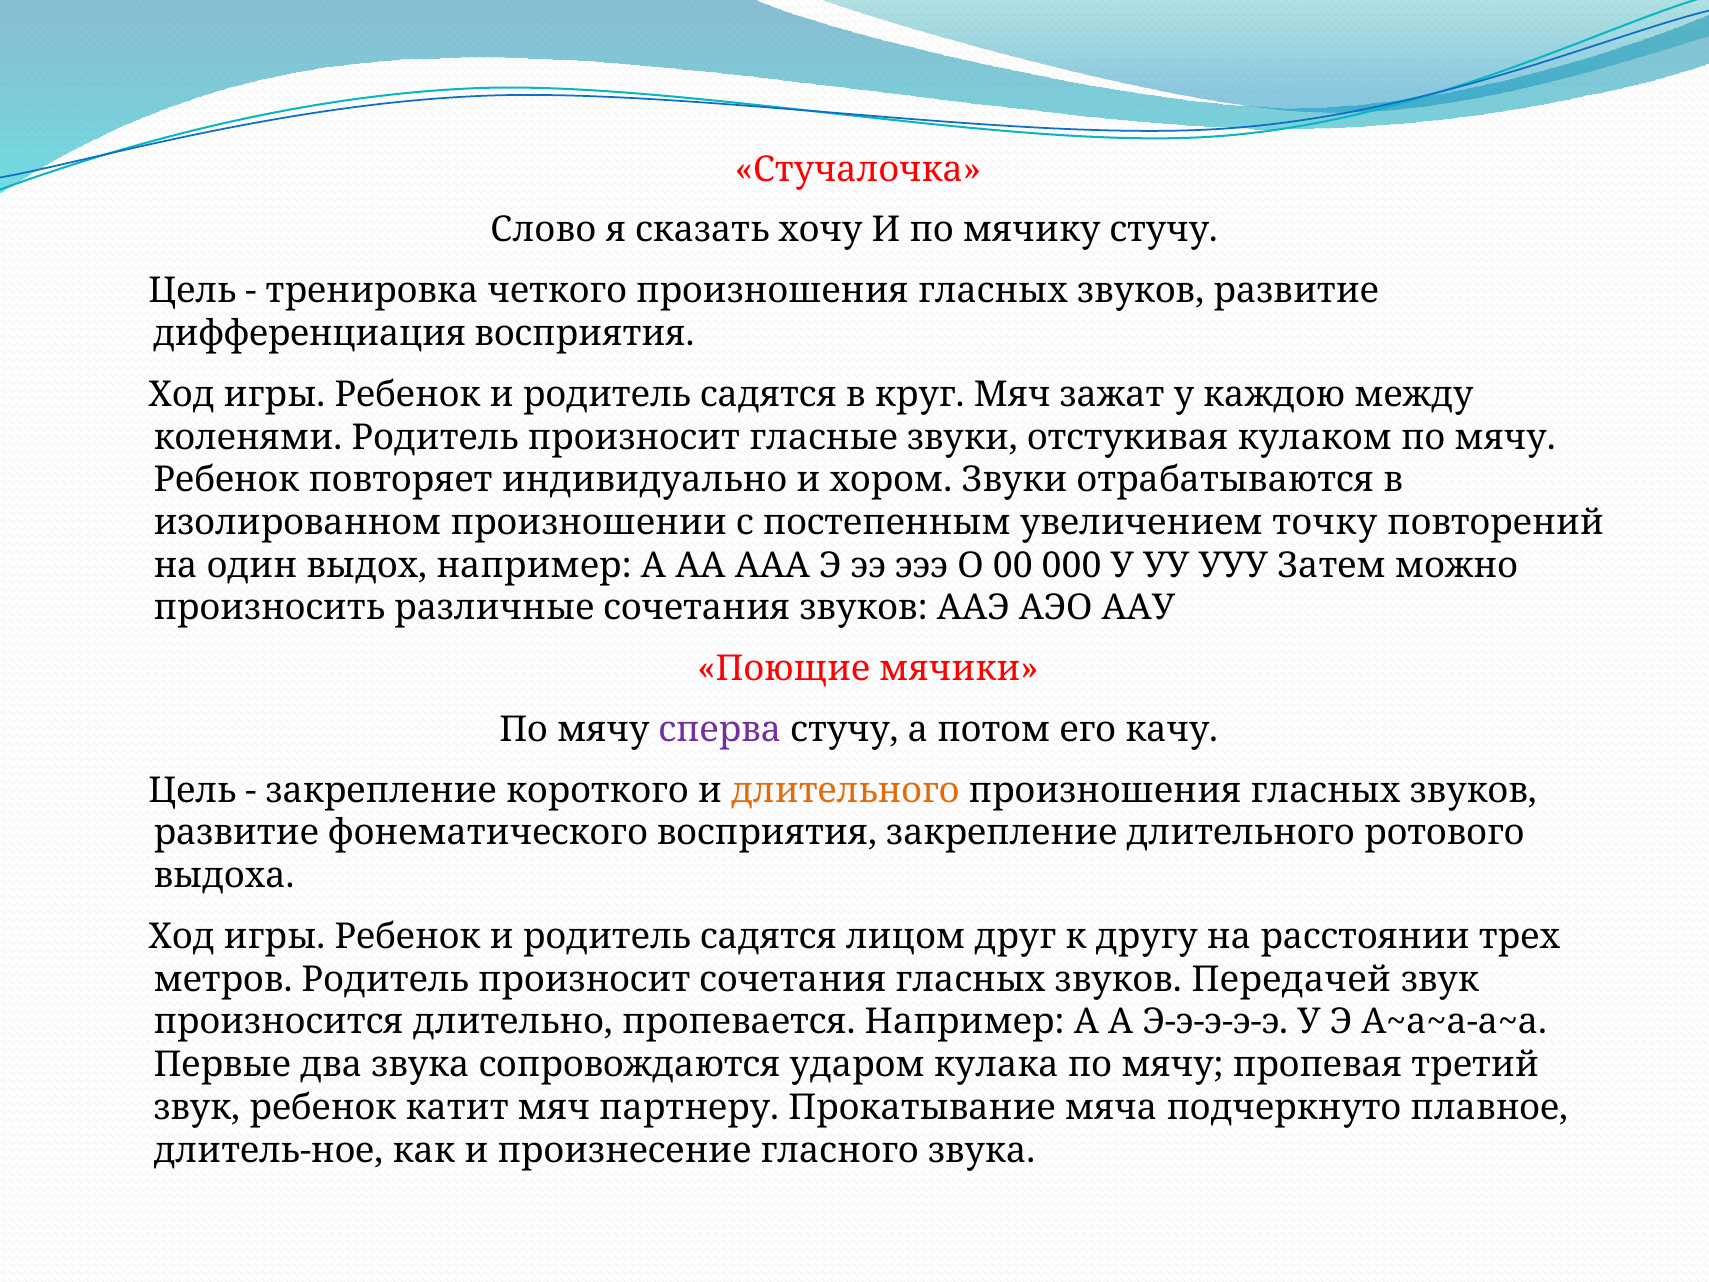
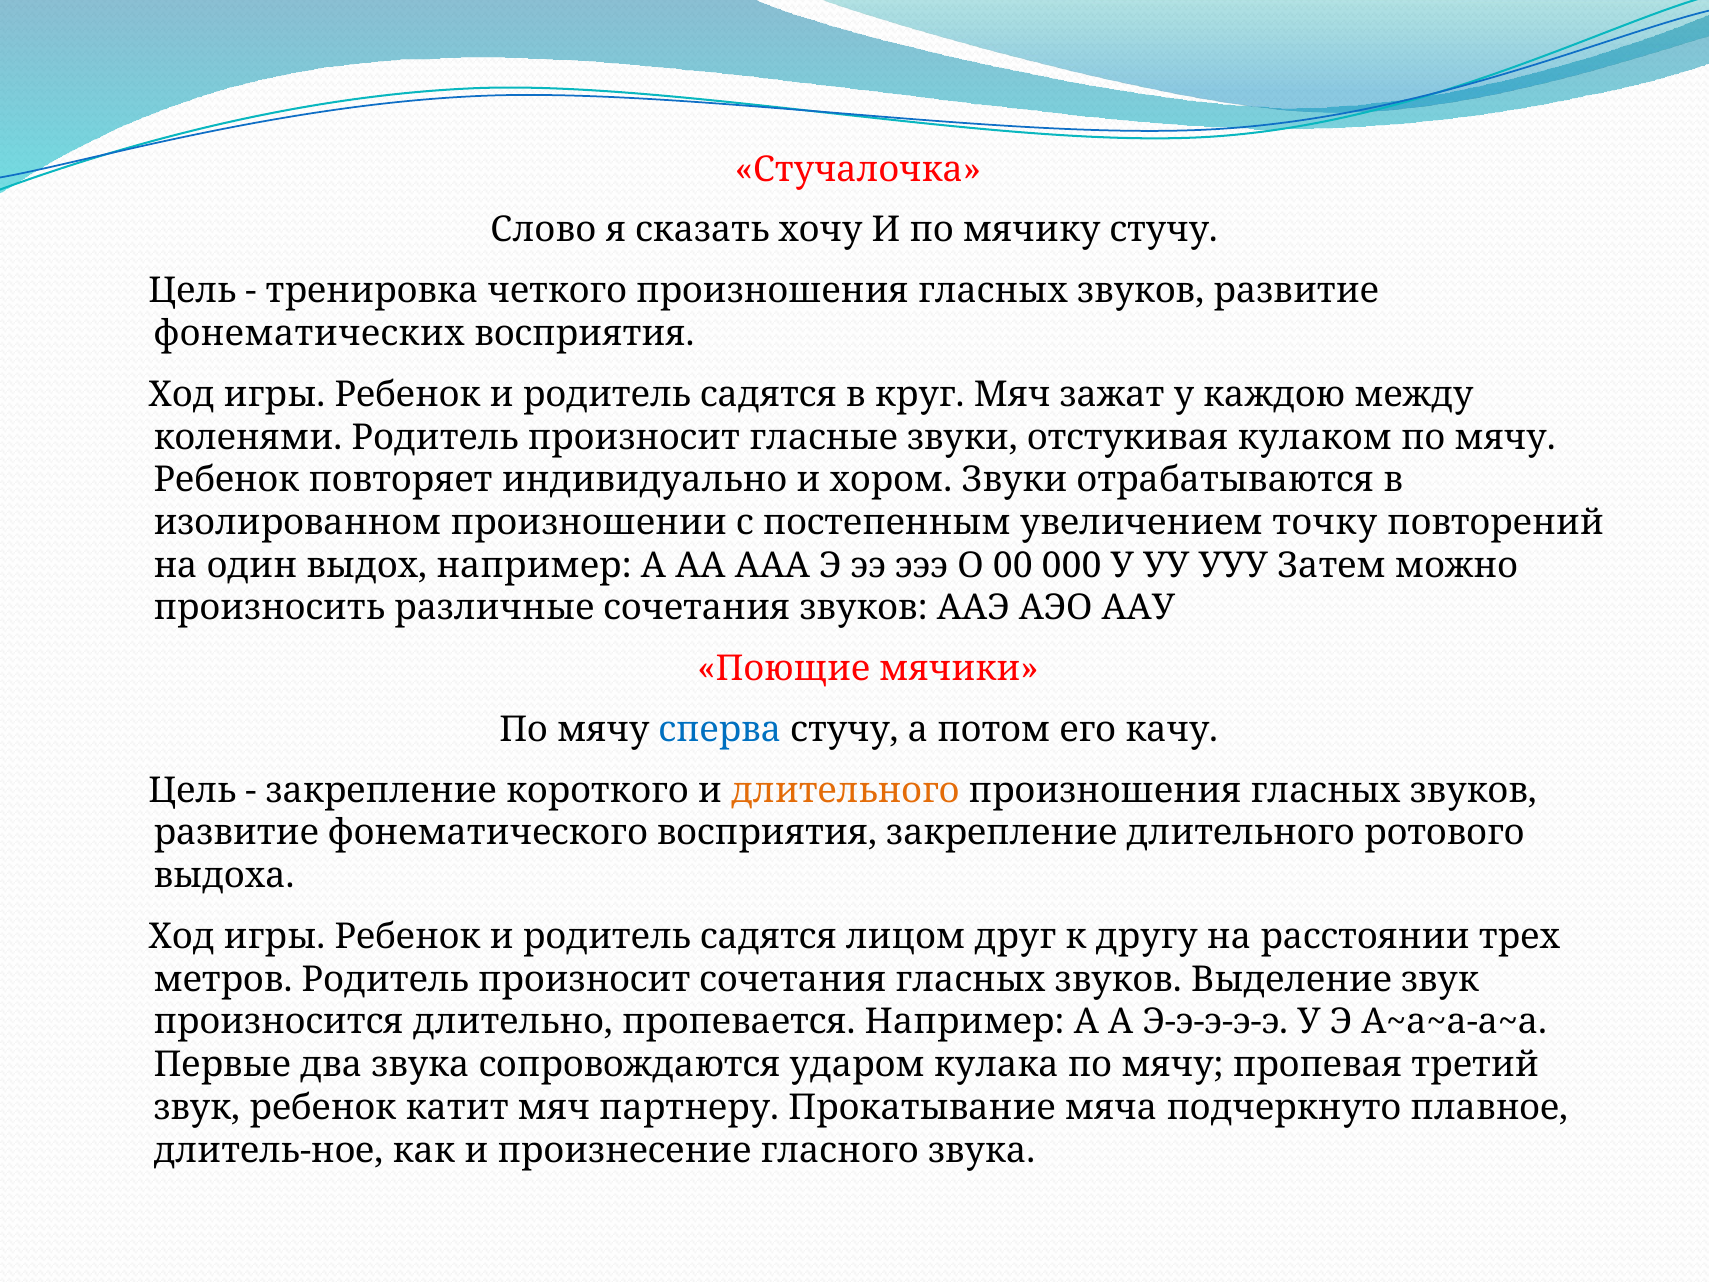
дифференциация: дифференциация -> фонематических (309, 334)
сперва colour: purple -> blue (720, 730)
Передачей: Передачей -> Выделение (1291, 979)
